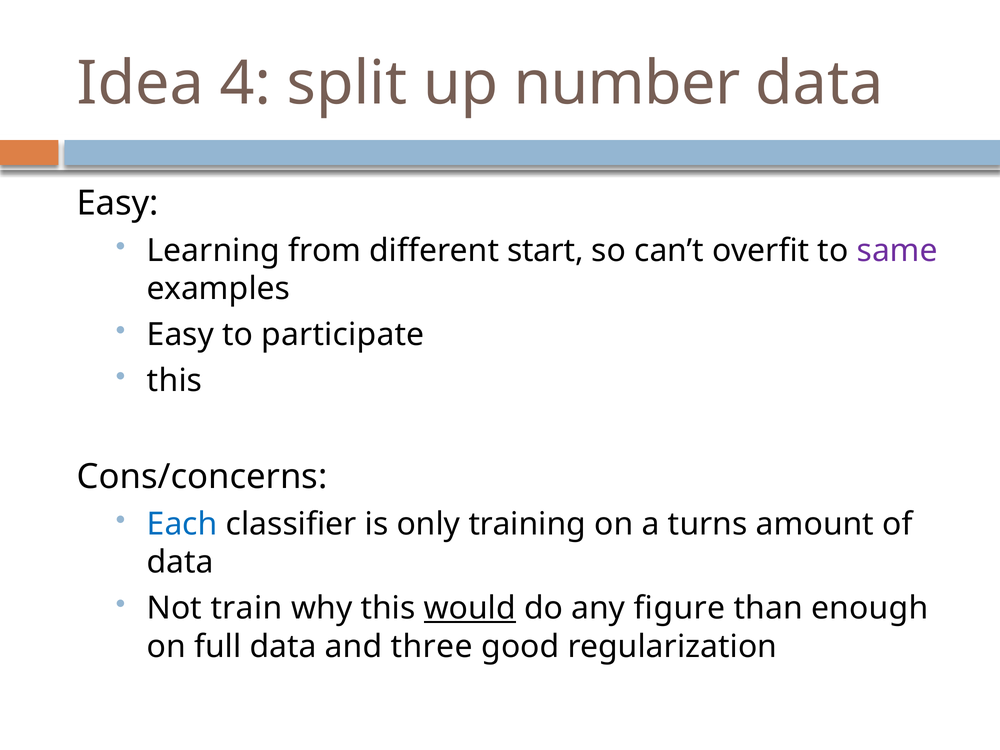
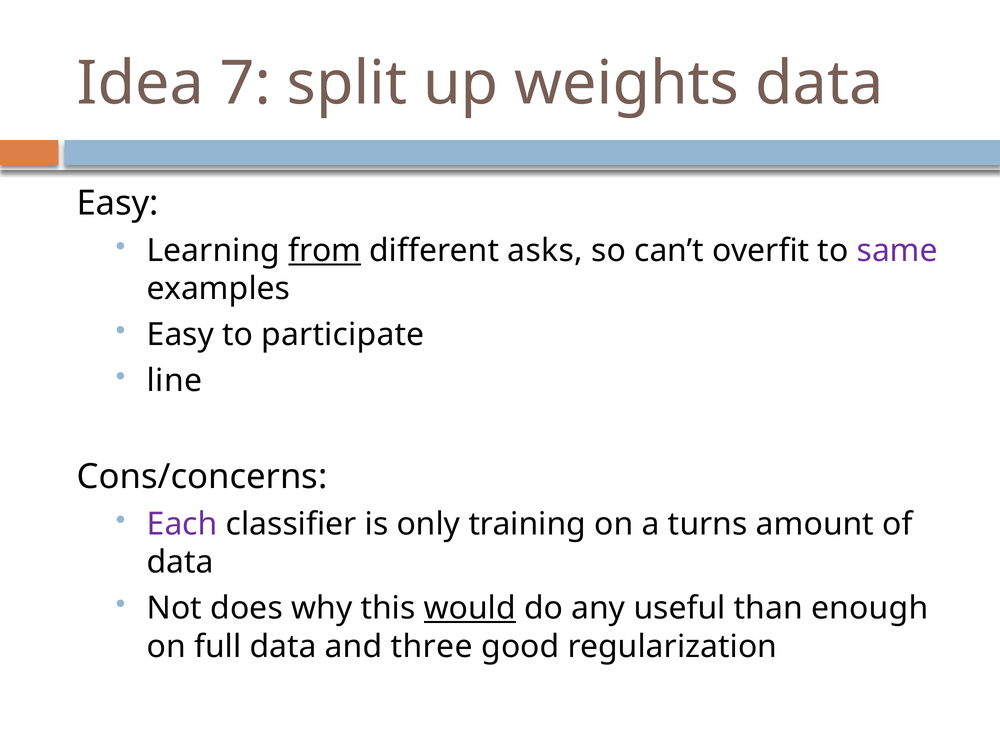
4: 4 -> 7 (245, 83)
number: number -> weights (627, 83)
from underline: none -> present (325, 251)
start: start -> asks (545, 251)
this: this -> line (175, 381)
Each colour: blue -> purple (182, 524)
train: train -> does (247, 608)
figure: figure -> useful (680, 608)
